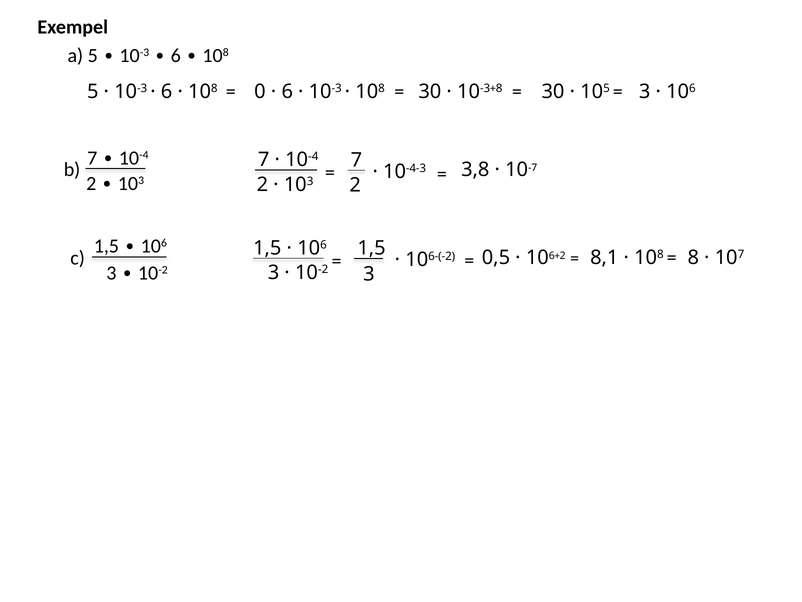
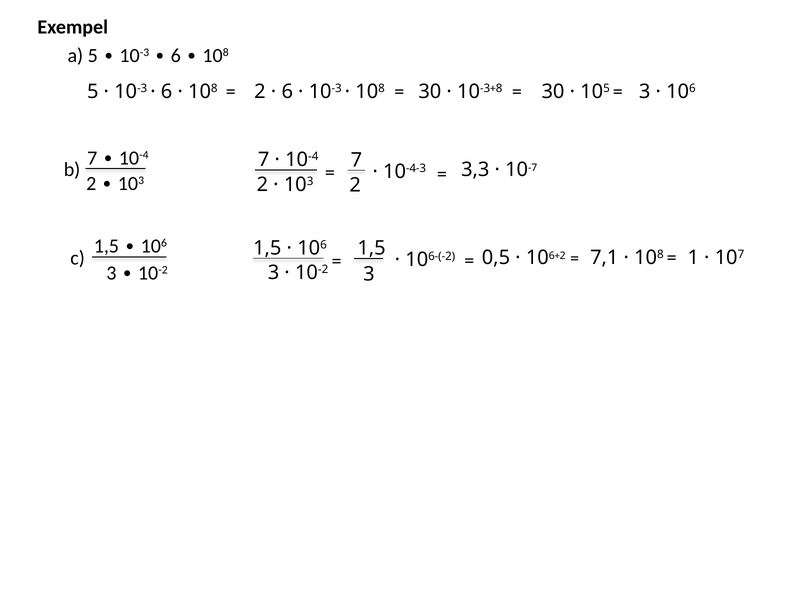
0: 0 -> 2 (260, 91)
3,8: 3,8 -> 3,3 (475, 170)
8,1: 8,1 -> 7,1 (604, 258)
8: 8 -> 1 (693, 258)
